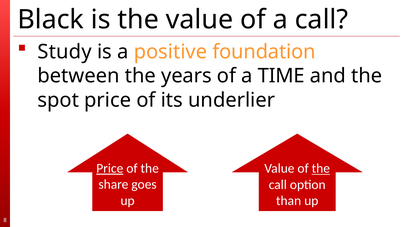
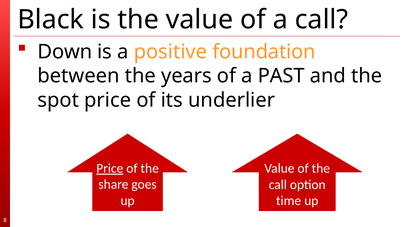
Study: Study -> Down (65, 52)
TIME: TIME -> PAST (281, 76)
the underline: present -> none (321, 168)
than: than -> time (289, 201)
